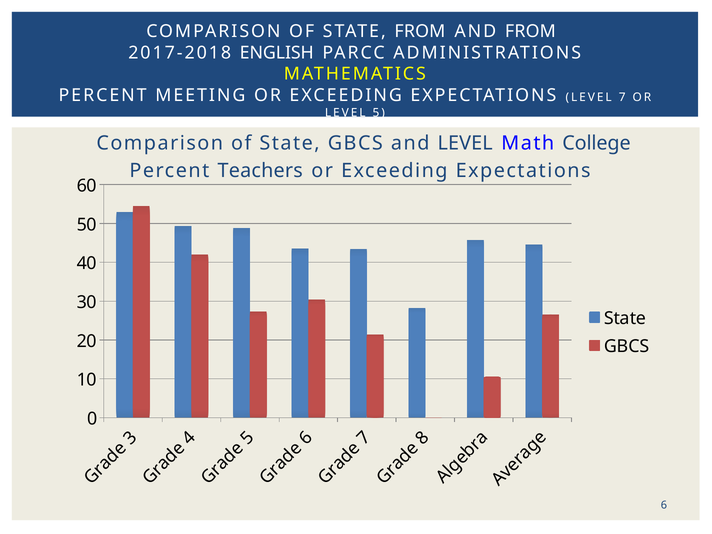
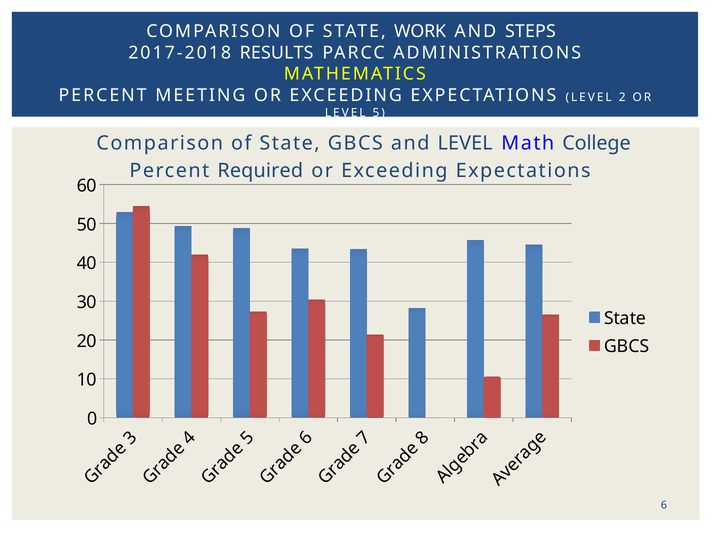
STATE FROM: FROM -> WORK (420, 31)
AND FROM: FROM -> STEPS (530, 31)
ENGLISH: ENGLISH -> RESULTS (277, 53)
LEVEL 7: 7 -> 2 (622, 97)
Teachers: Teachers -> Required (260, 171)
